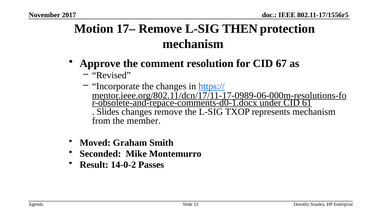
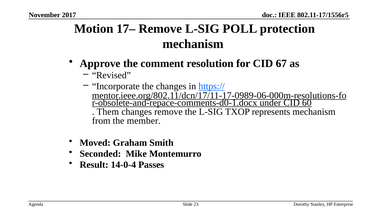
THEN: THEN -> POLL (240, 29)
61: 61 -> 60 (307, 102)
Slides: Slides -> Them (108, 112)
14-0-2: 14-0-2 -> 14-0-4 (123, 164)
